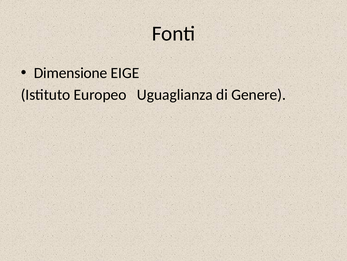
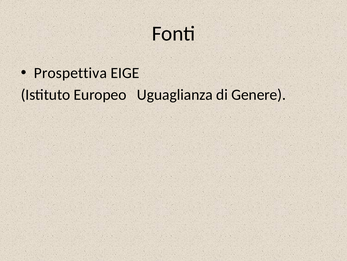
Dimensione: Dimensione -> Prospettiva (70, 73)
